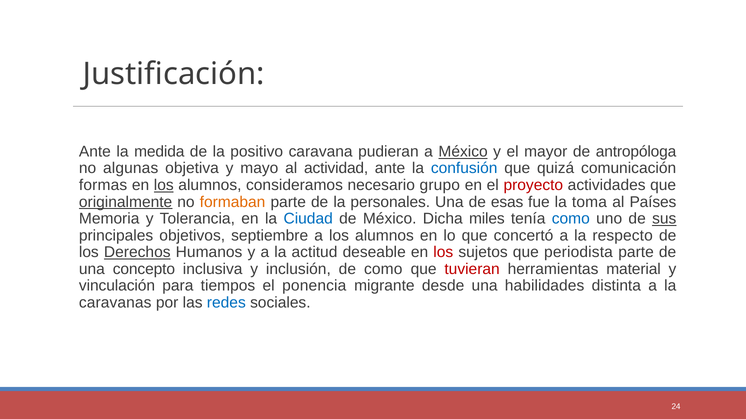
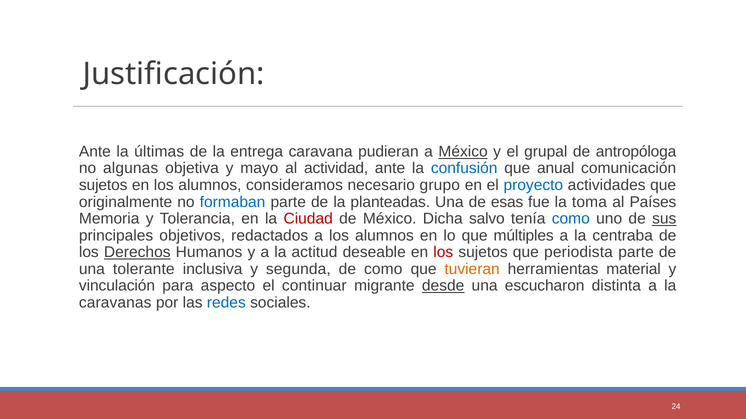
medida: medida -> últimas (159, 152)
positivo: positivo -> entrega (257, 152)
mayor: mayor -> grupal (546, 152)
quizá: quizá -> anual (556, 169)
formas: formas -> sujetos (103, 185)
los underline: present -> none (164, 185)
proyecto colour: red -> blue (533, 185)
originalmente underline: present -> none (126, 202)
formaban colour: orange -> blue (233, 202)
personales: personales -> planteadas (390, 202)
Ciudad colour: blue -> red (308, 219)
miles: miles -> salvo (487, 219)
septiembre: septiembre -> redactados (270, 236)
concertó: concertó -> múltiples (524, 236)
respecto: respecto -> centraba (623, 236)
concepto: concepto -> tolerante (144, 269)
inclusión: inclusión -> segunda (298, 269)
tuvieran colour: red -> orange (472, 269)
tiempos: tiempos -> aspecto (228, 286)
ponencia: ponencia -> continuar (314, 286)
desde underline: none -> present (443, 286)
habilidades: habilidades -> escucharon (545, 286)
